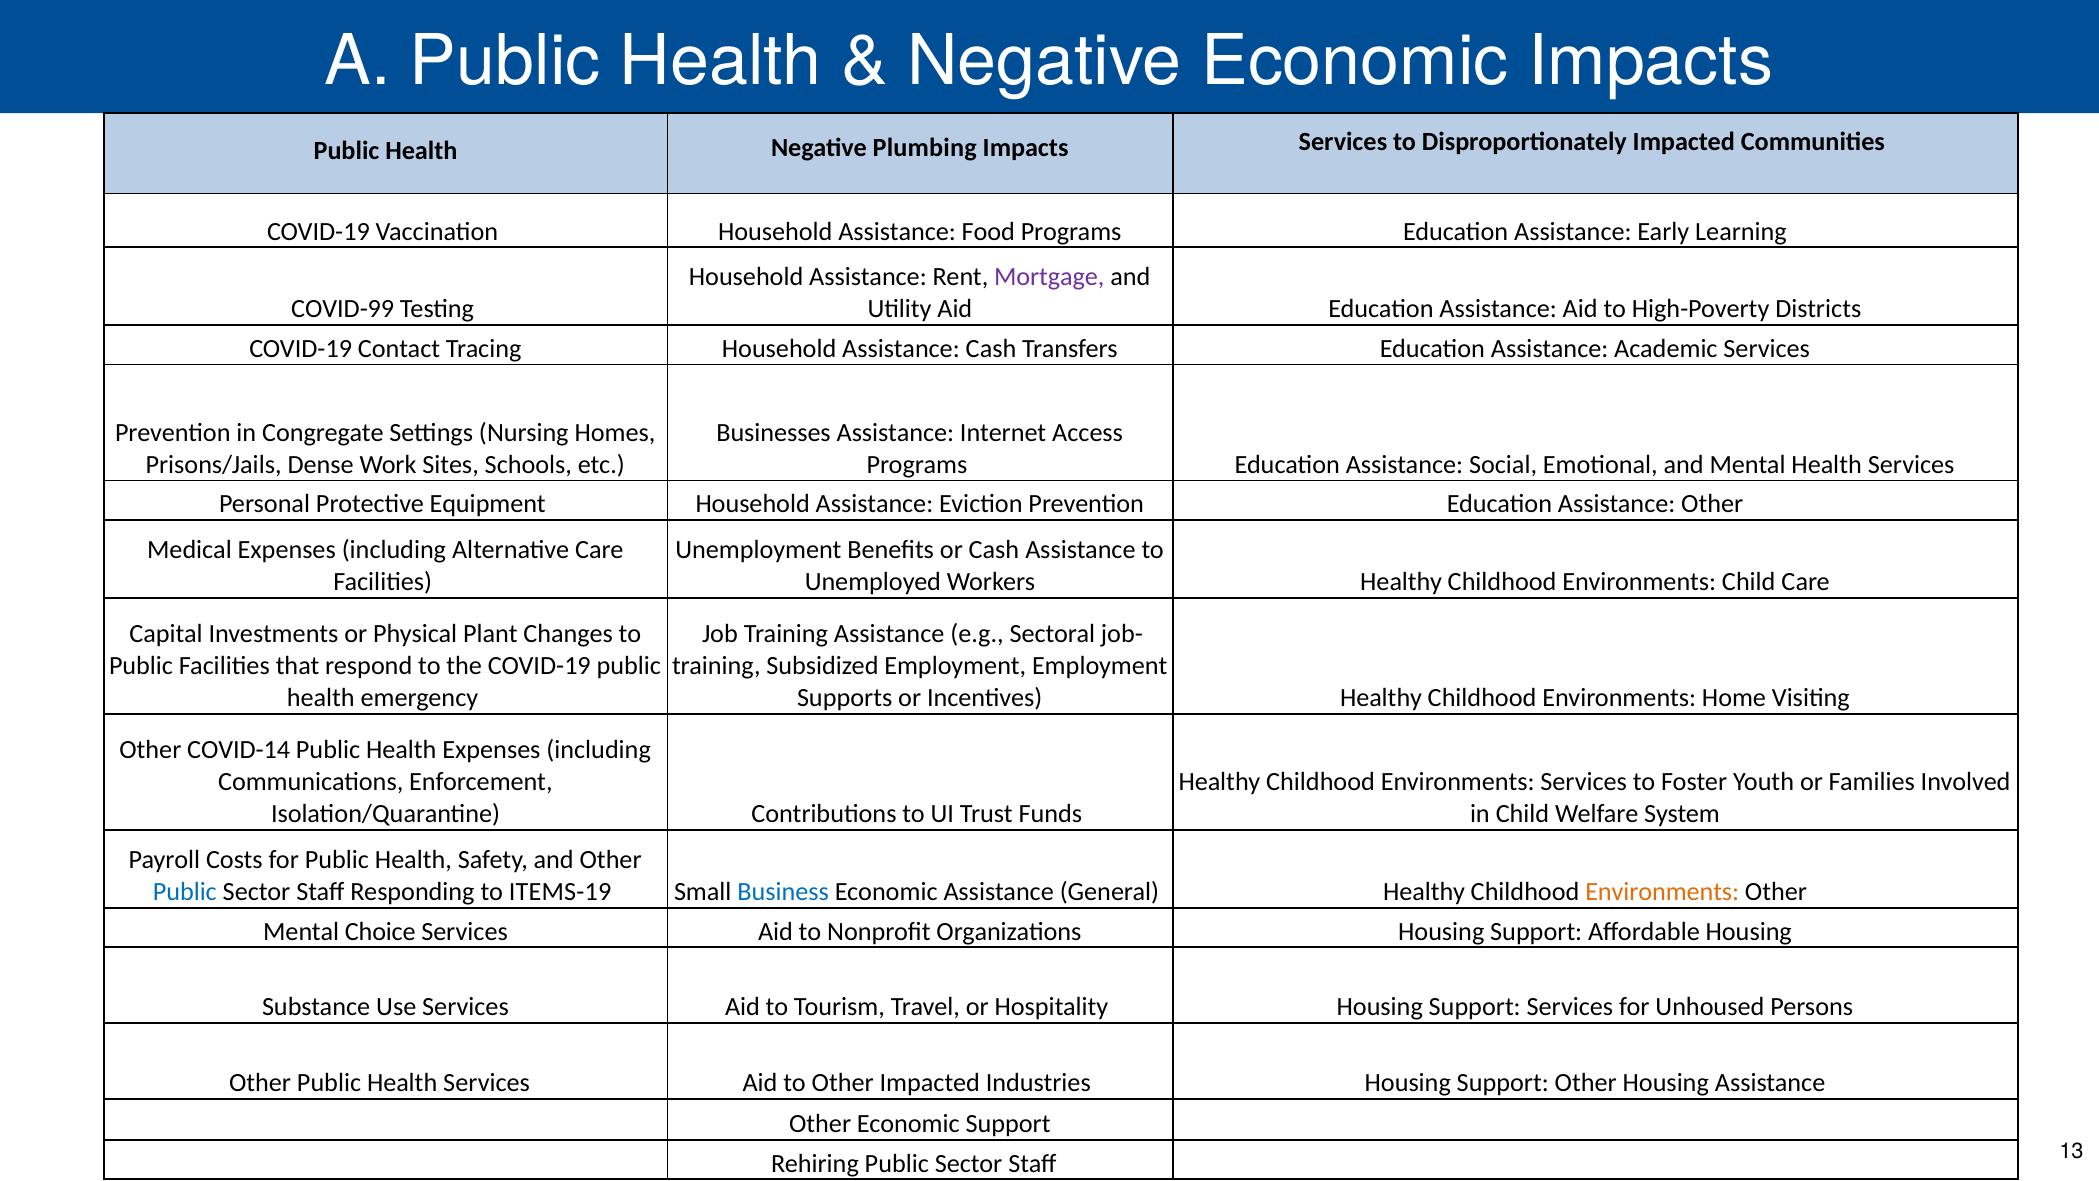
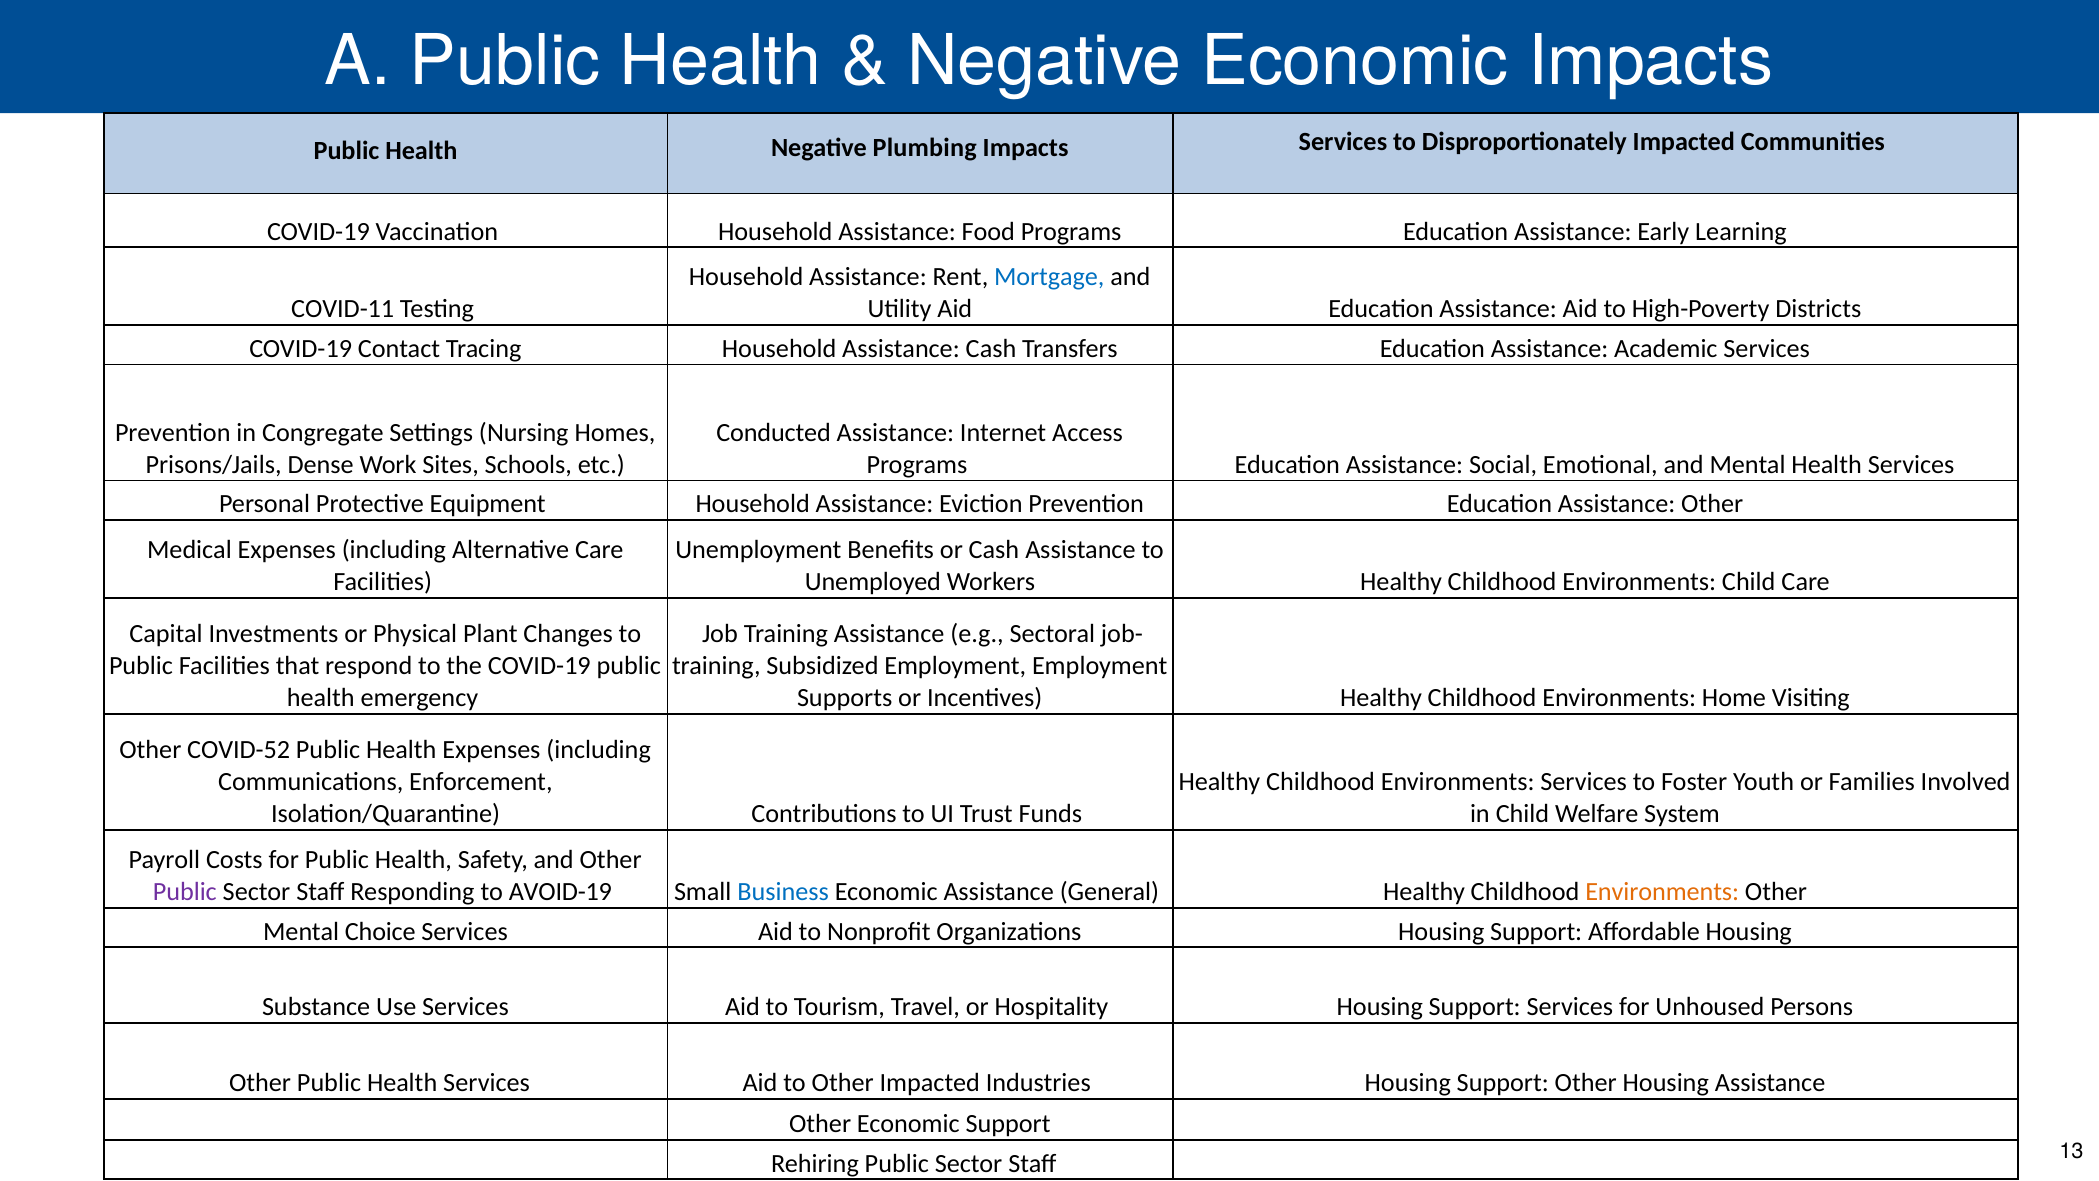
Mortgage colour: purple -> blue (1049, 277)
COVID-99: COVID-99 -> COVID-11 (343, 309)
Businesses: Businesses -> Conducted (774, 433)
COVID-14: COVID-14 -> COVID-52 (239, 750)
Public colour: blue -> purple (185, 892)
ITEMS-19: ITEMS-19 -> AVOID-19 (560, 892)
